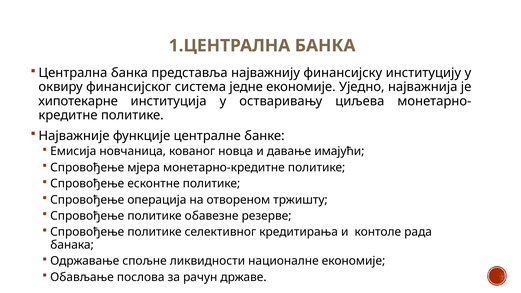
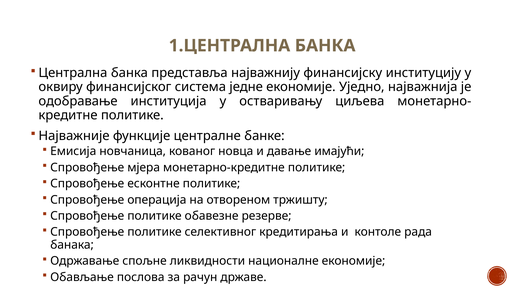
хипотекарне: хипотекарне -> одобравање (78, 101)
